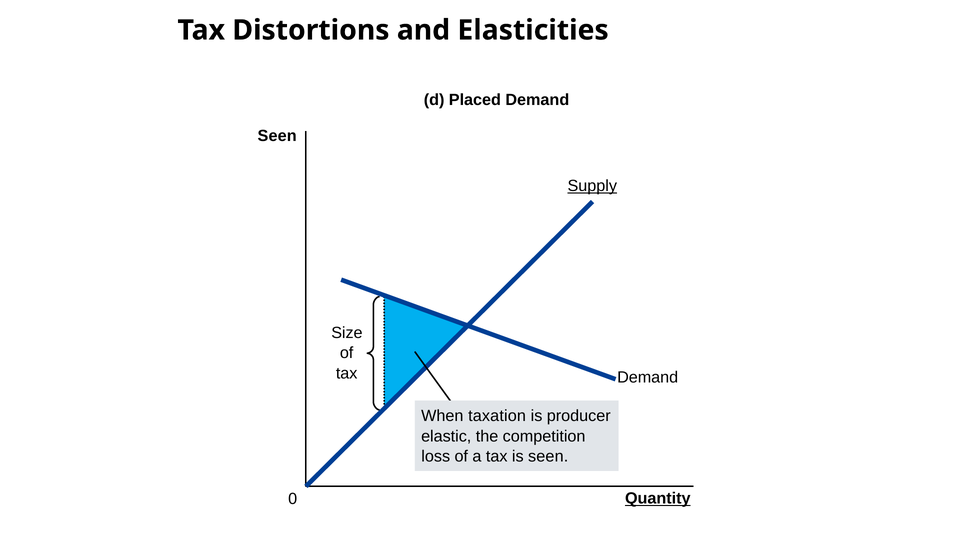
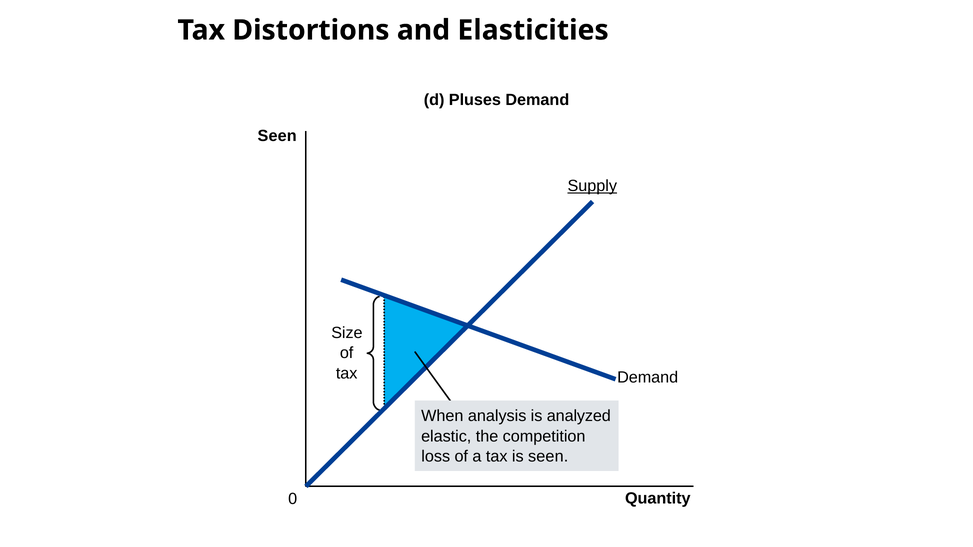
Placed: Placed -> Pluses (475, 100)
taxation: taxation -> analysis (497, 416)
producer: producer -> analyzed (579, 416)
Quantity underline: present -> none (658, 499)
